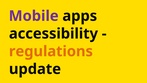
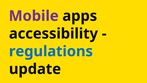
regulations colour: orange -> blue (51, 51)
